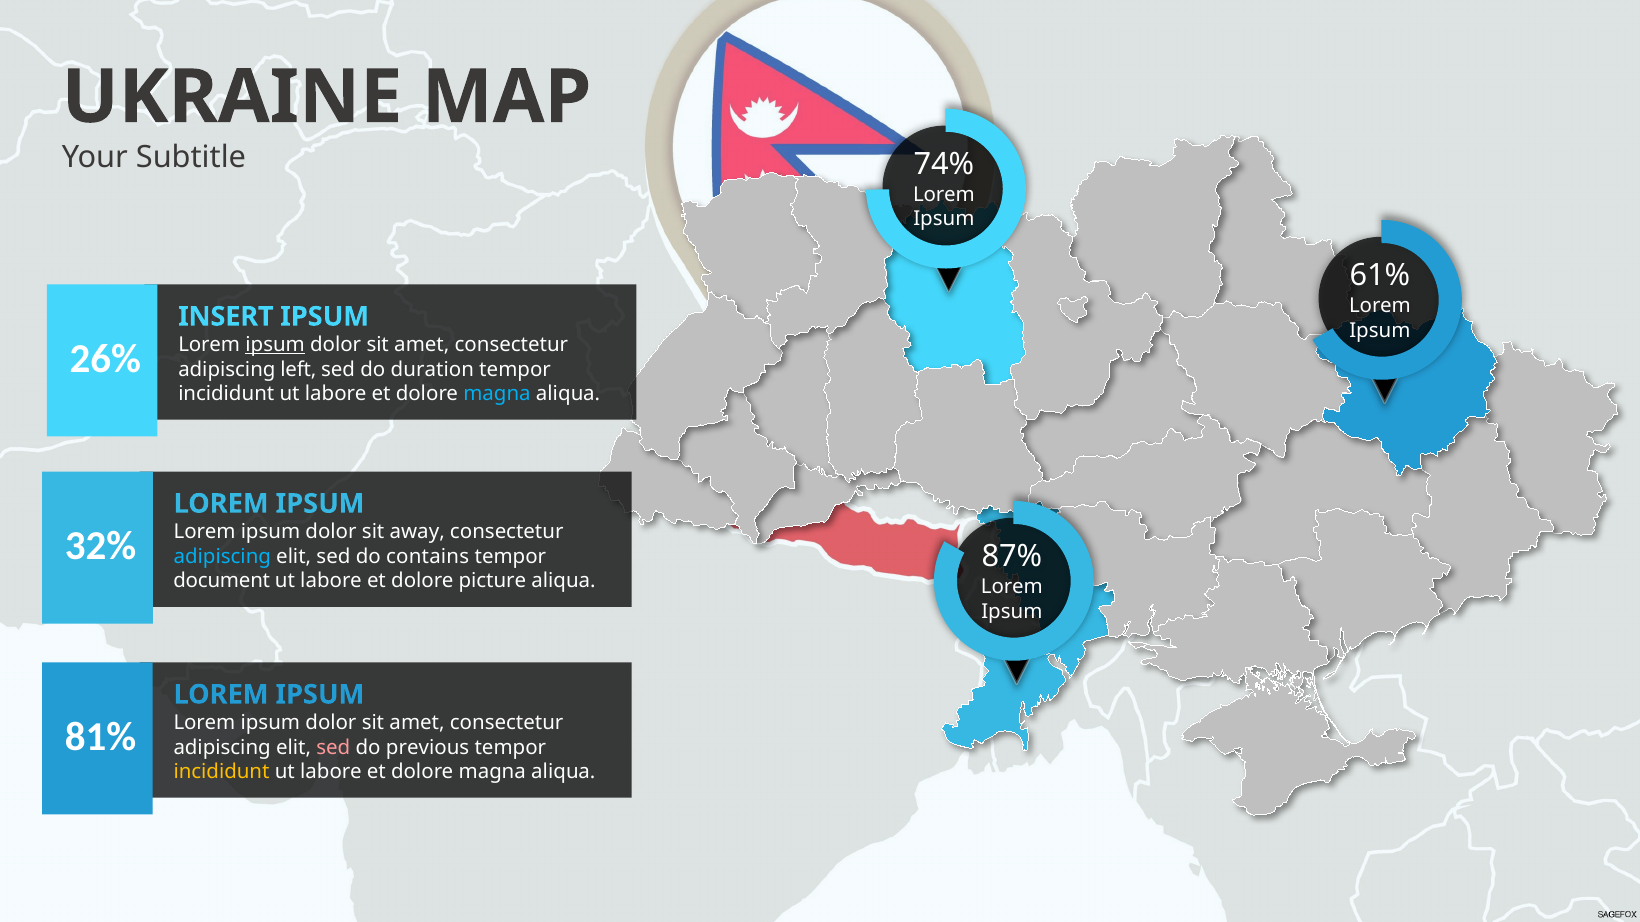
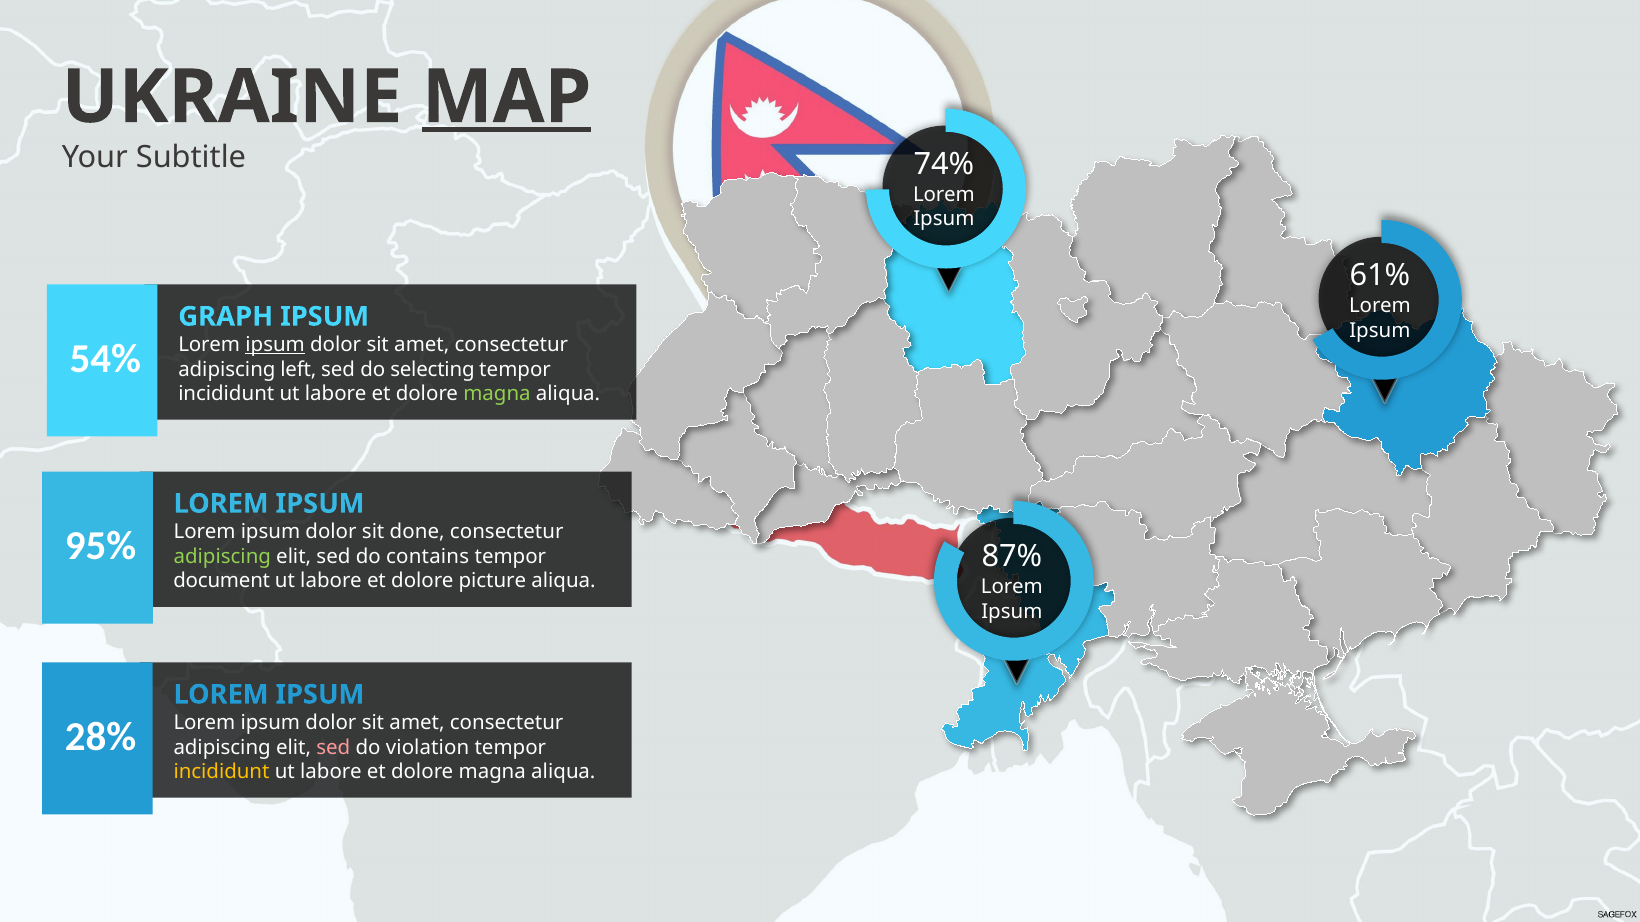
MAP underline: none -> present (507, 97)
INSERT: INSERT -> GRAPH (226, 317)
26%: 26% -> 54% (105, 359)
duration: duration -> selecting (432, 370)
magna colour: light blue -> light green (497, 394)
away: away -> done (417, 532)
32%: 32% -> 95% (101, 547)
adipiscing colour: light blue -> light green (222, 557)
81%: 81% -> 28% (101, 737)
previous: previous -> violation (428, 748)
